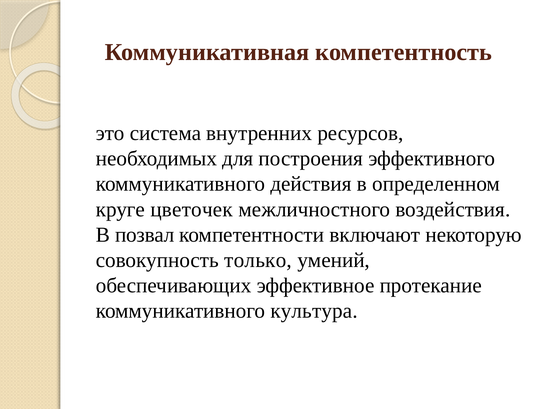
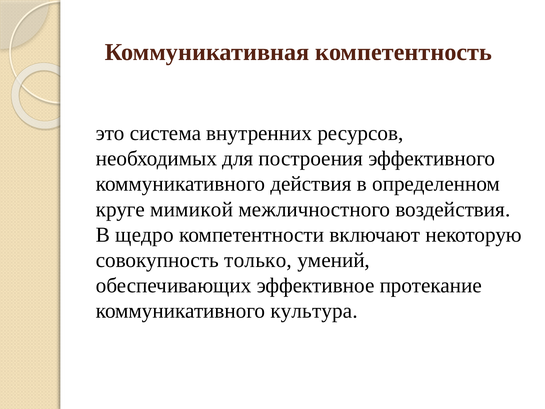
цветочек: цветочек -> мимикой (192, 209)
позвал: позвал -> щедро (144, 235)
